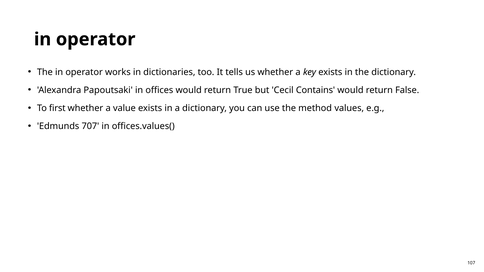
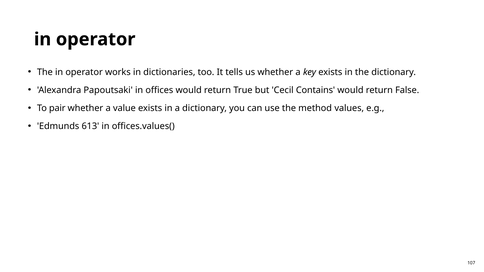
first: first -> pair (57, 108)
707: 707 -> 613 (90, 126)
